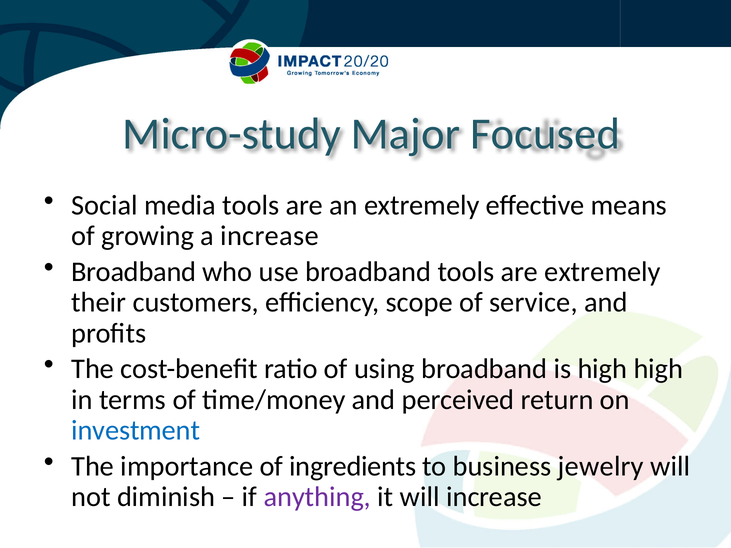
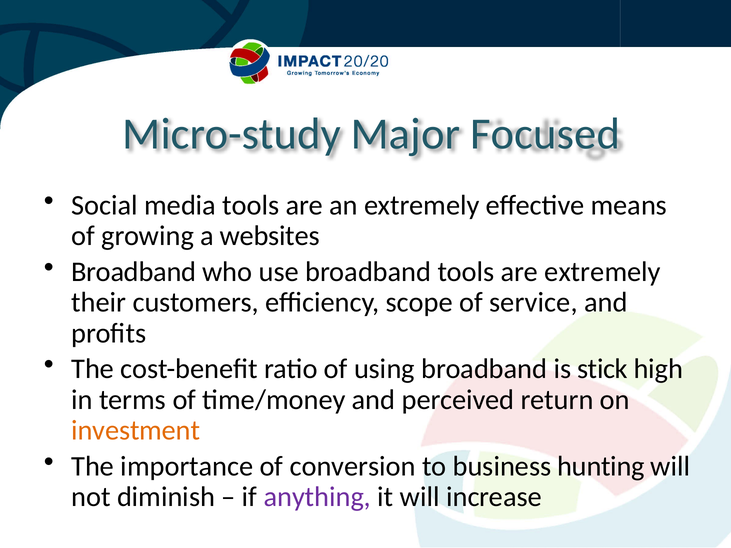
a increase: increase -> websites (270, 236)
is high: high -> stick (602, 369)
investment colour: blue -> orange (136, 431)
ingredients: ingredients -> conversion (353, 466)
jewelry: jewelry -> hunting (601, 466)
